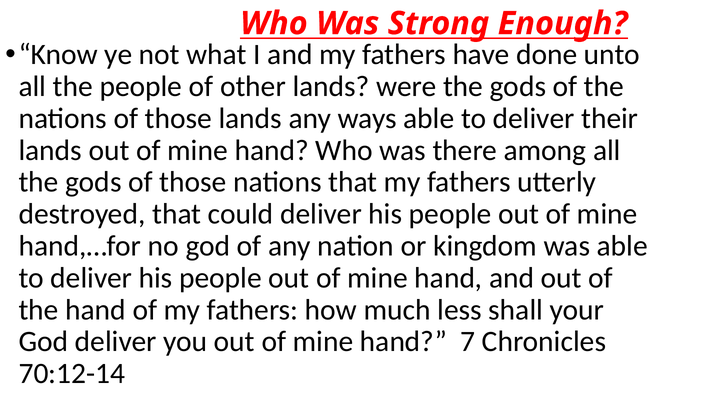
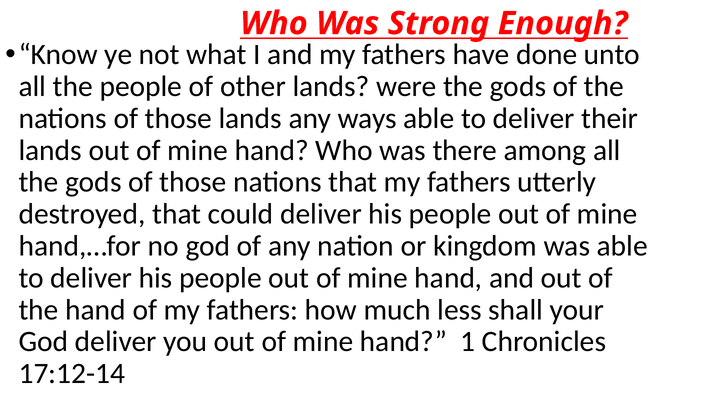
7: 7 -> 1 (468, 342)
70:12-14: 70:12-14 -> 17:12-14 (72, 373)
